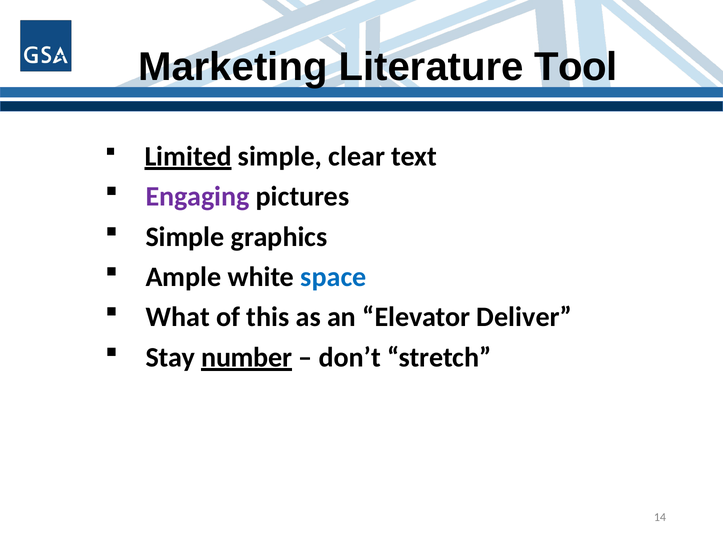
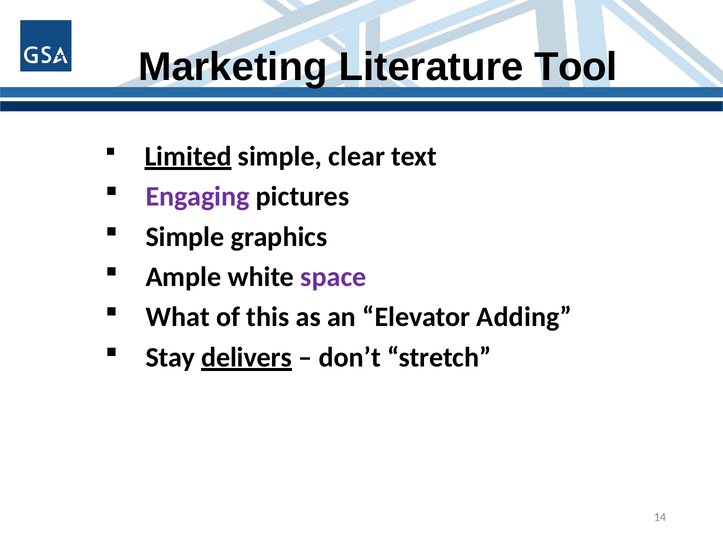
space colour: blue -> purple (333, 277)
Deliver: Deliver -> Adding (524, 317)
number: number -> delivers (247, 358)
